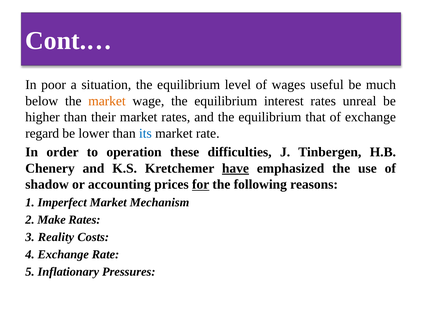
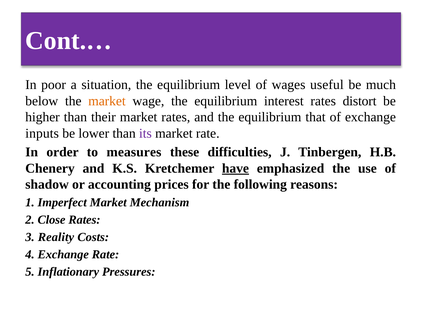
unreal: unreal -> distort (360, 101)
regard: regard -> inputs (42, 133)
its colour: blue -> purple (145, 133)
operation: operation -> measures (134, 152)
for underline: present -> none (201, 185)
Make: Make -> Close (52, 220)
